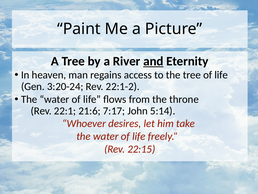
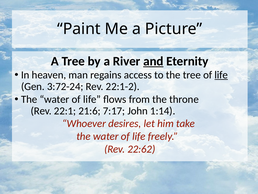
life underline: none -> present (221, 75)
3:20-24: 3:20-24 -> 3:72-24 (65, 86)
5:14: 5:14 -> 1:14 (163, 111)
22:15: 22:15 -> 22:62 (141, 149)
